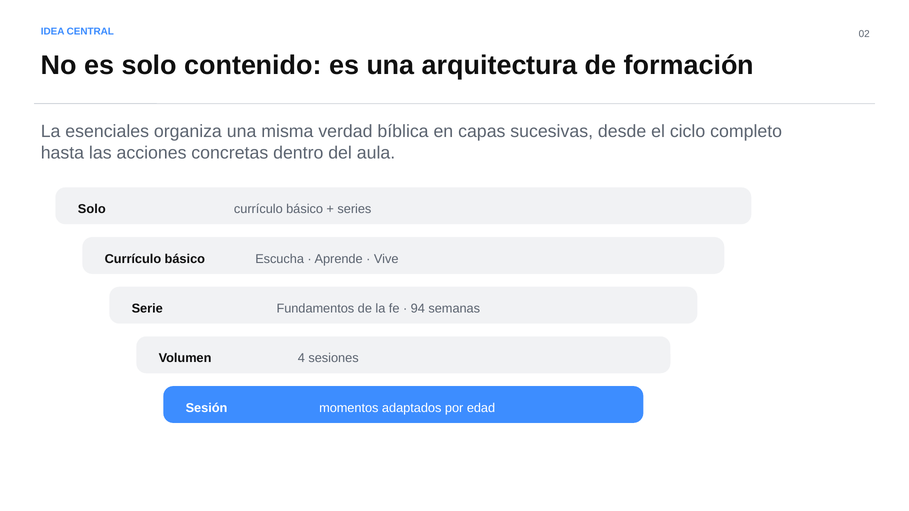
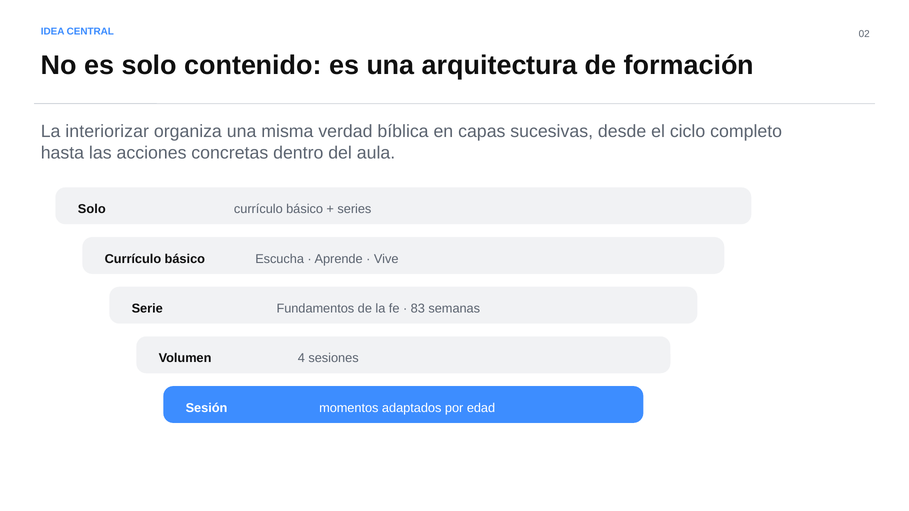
esenciales: esenciales -> interiorizar (107, 132)
94: 94 -> 83 (418, 309)
